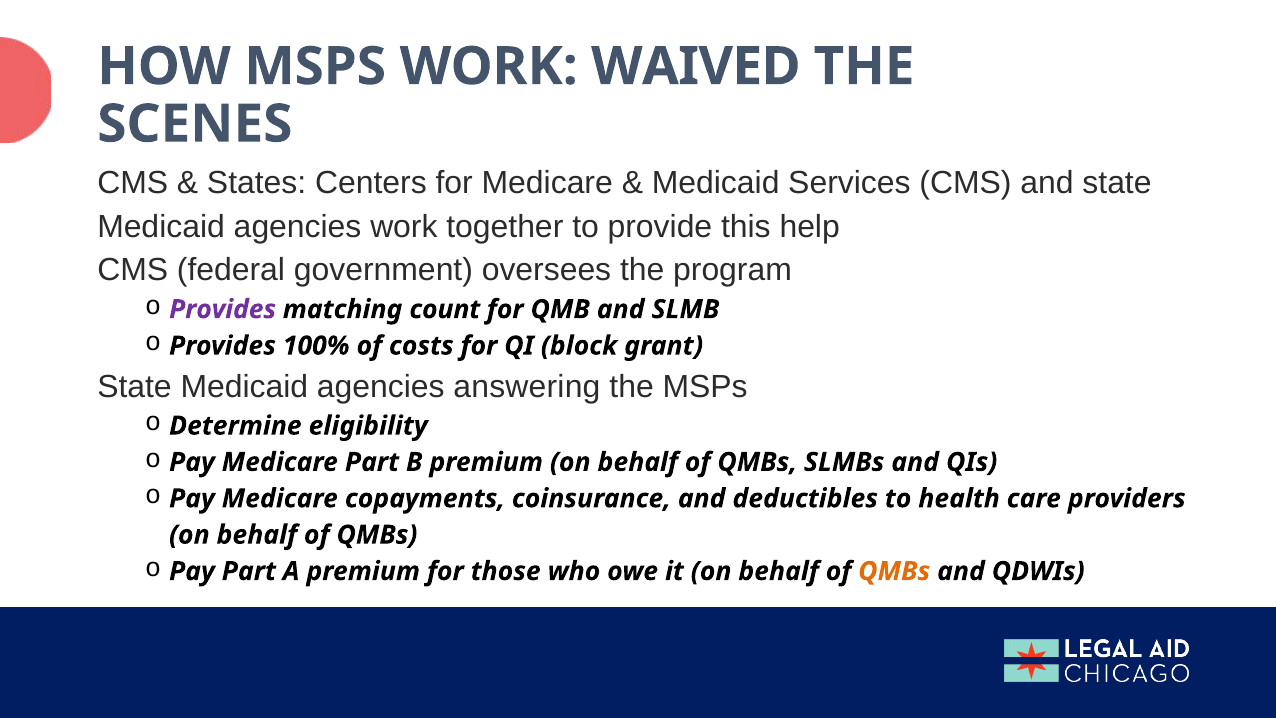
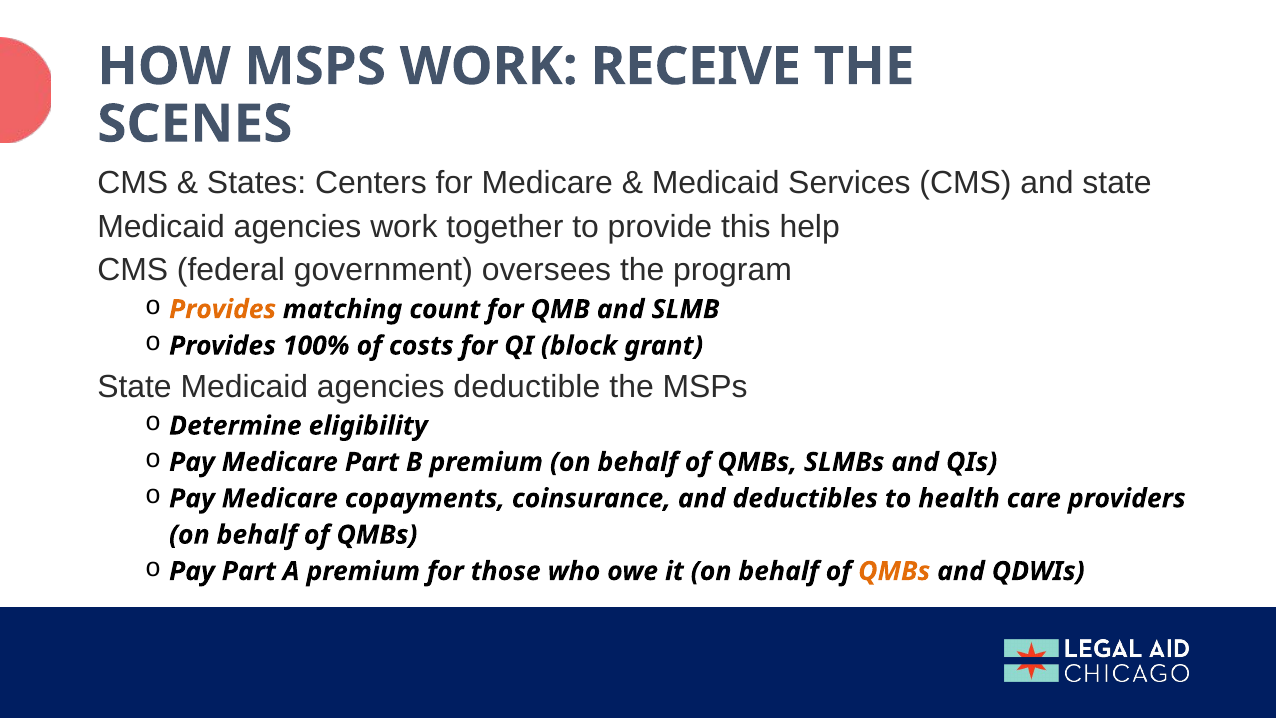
WAIVED: WAIVED -> RECEIVE (696, 67)
Provides colour: purple -> orange (223, 309)
answering: answering -> deductible (527, 387)
